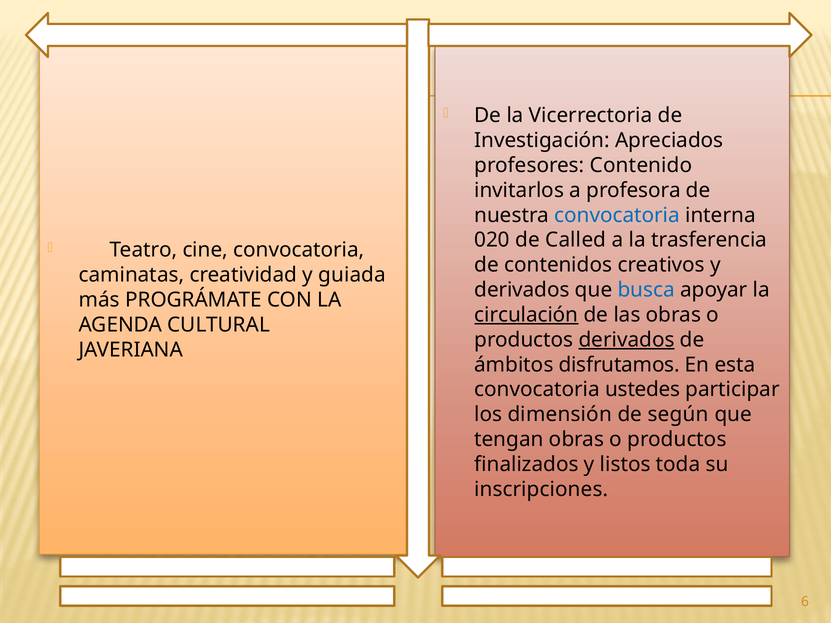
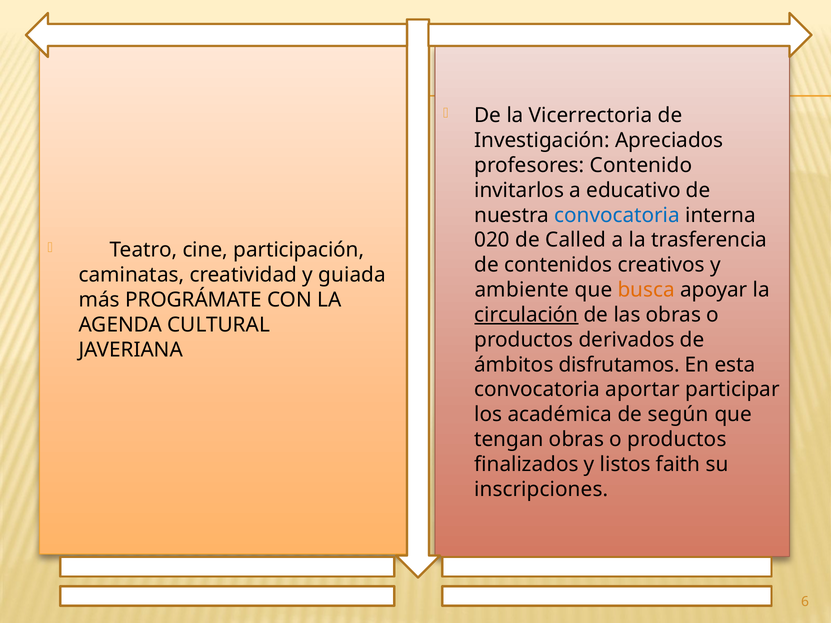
profesora: profesora -> educativo (634, 190)
cine convocatoria: convocatoria -> participación (299, 250)
derivados: derivados -> ambiente (522, 290)
busca colour: blue -> orange (646, 290)
derivados underline: present -> none (627, 340)
ustedes: ustedes -> aportar (643, 390)
dimensión: dimensión -> académica (560, 415)
toda: toda -> faith (678, 465)
